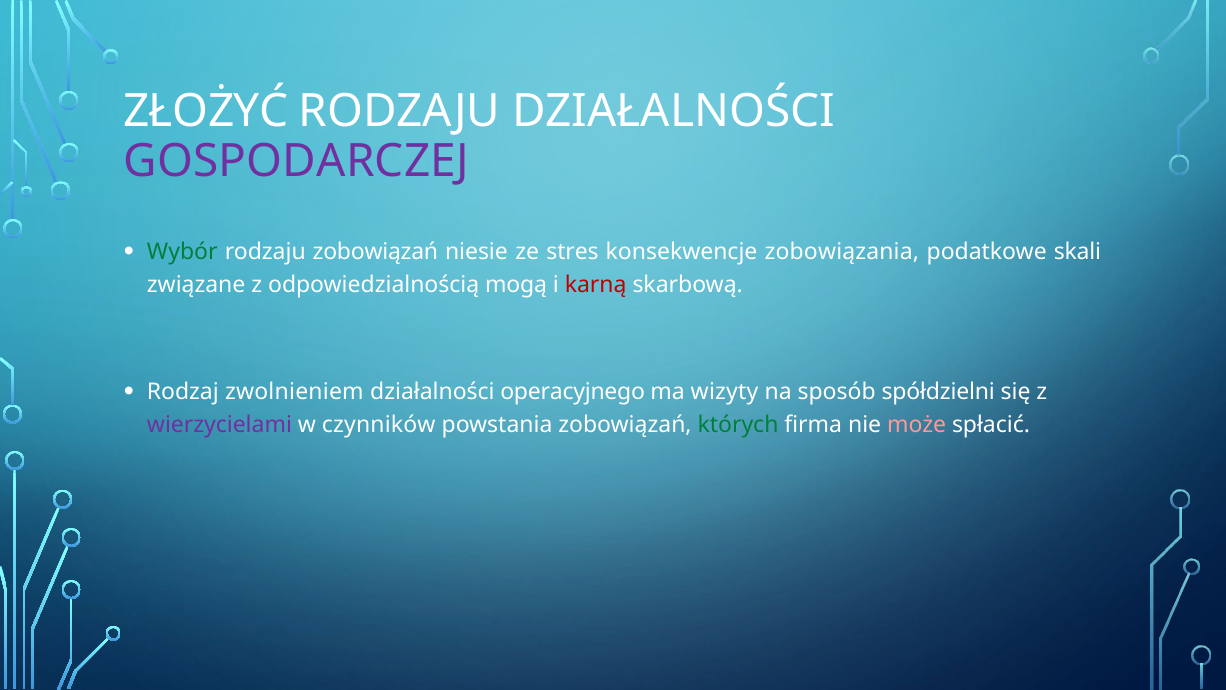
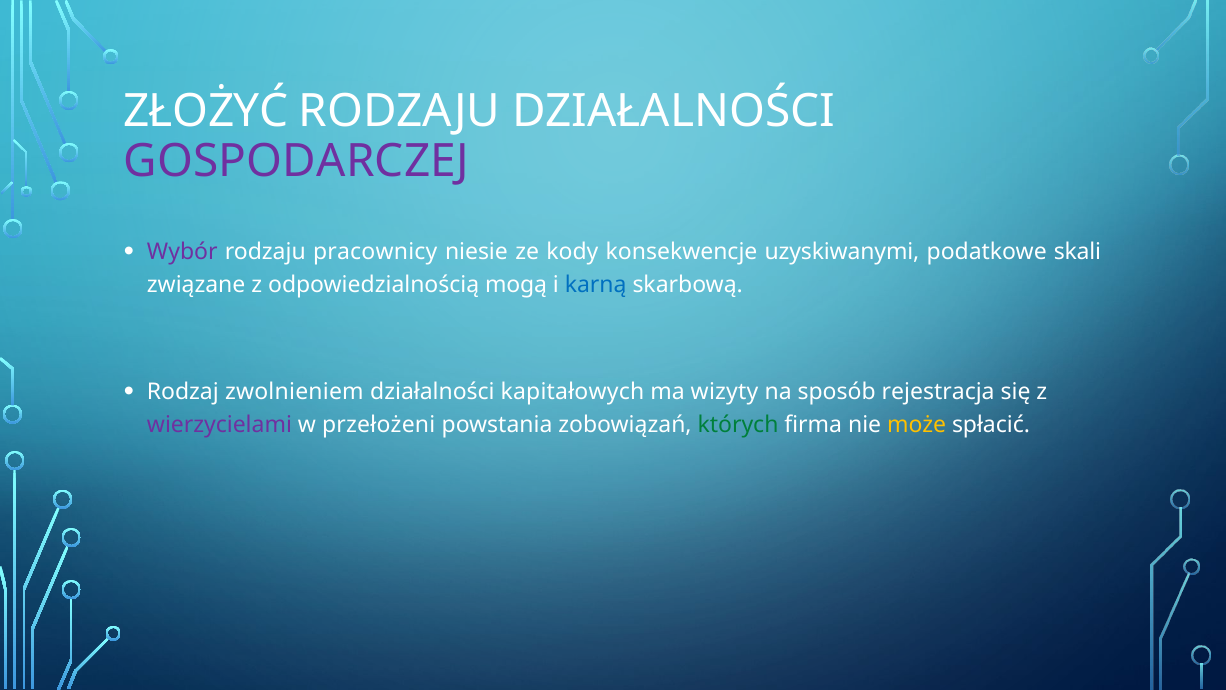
Wybór colour: green -> purple (182, 252)
rodzaju zobowiązań: zobowiązań -> pracownicy (375, 252)
stres: stres -> kody (572, 252)
zobowiązania: zobowiązania -> uzyskiwanymi (842, 252)
karną colour: red -> blue (596, 285)
operacyjnego: operacyjnego -> kapitałowych (572, 392)
spółdzielni: spółdzielni -> rejestracja (938, 392)
czynników: czynników -> przełożeni (379, 425)
może colour: pink -> yellow (917, 425)
